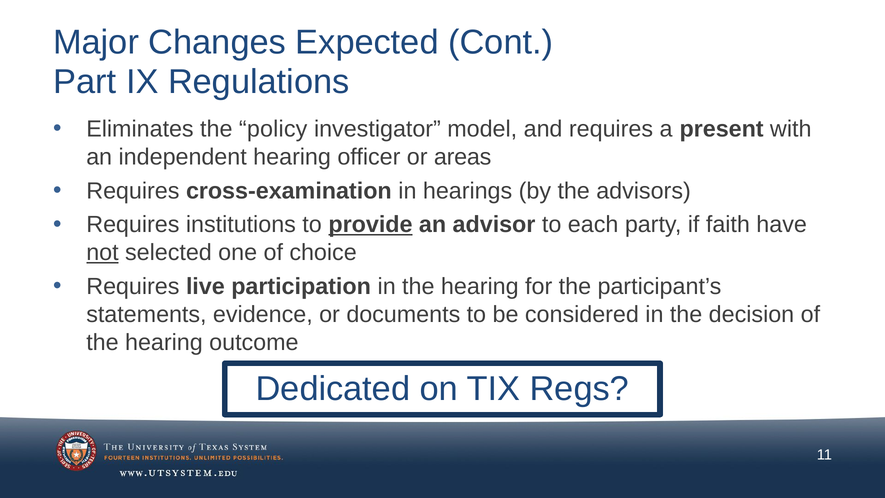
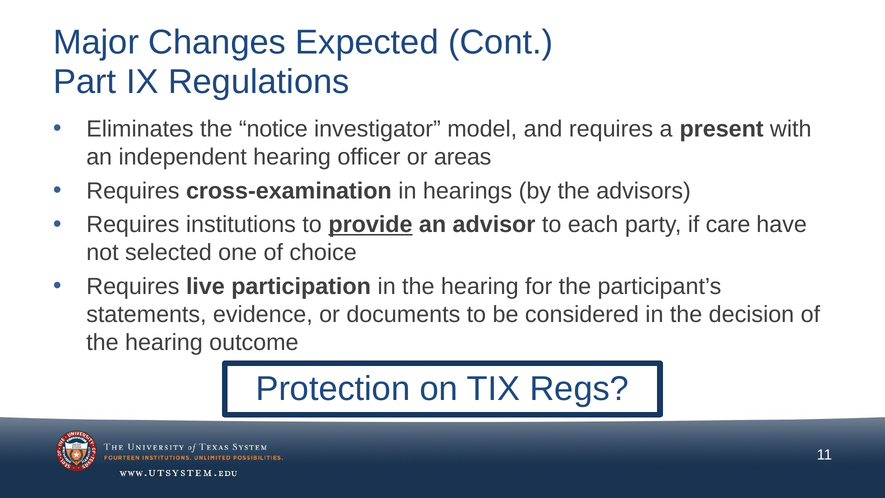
policy: policy -> notice (273, 129)
faith: faith -> care (728, 225)
not underline: present -> none (102, 253)
Dedicated: Dedicated -> Protection (333, 389)
